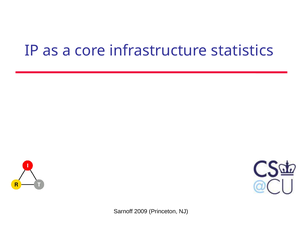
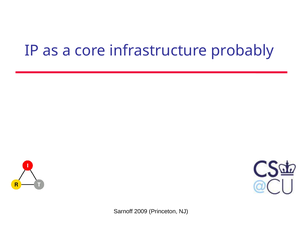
statistics: statistics -> probably (242, 51)
